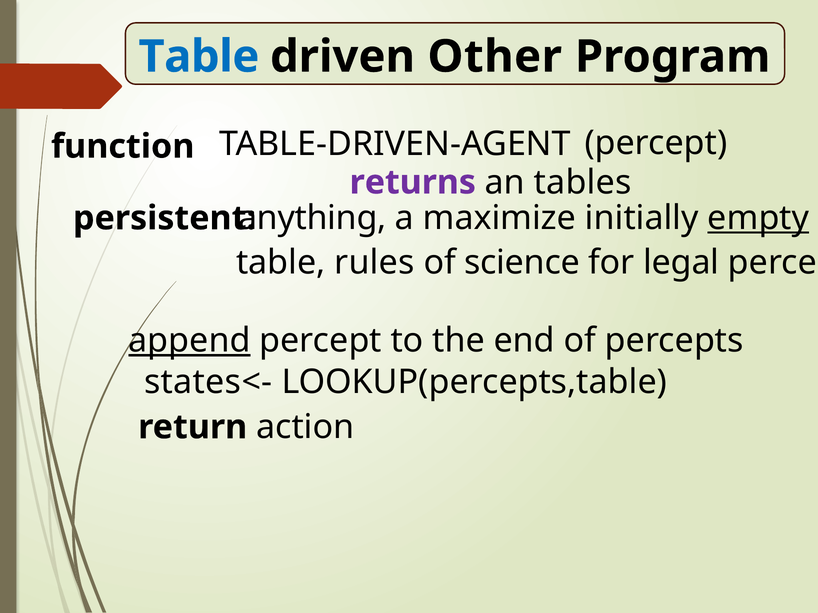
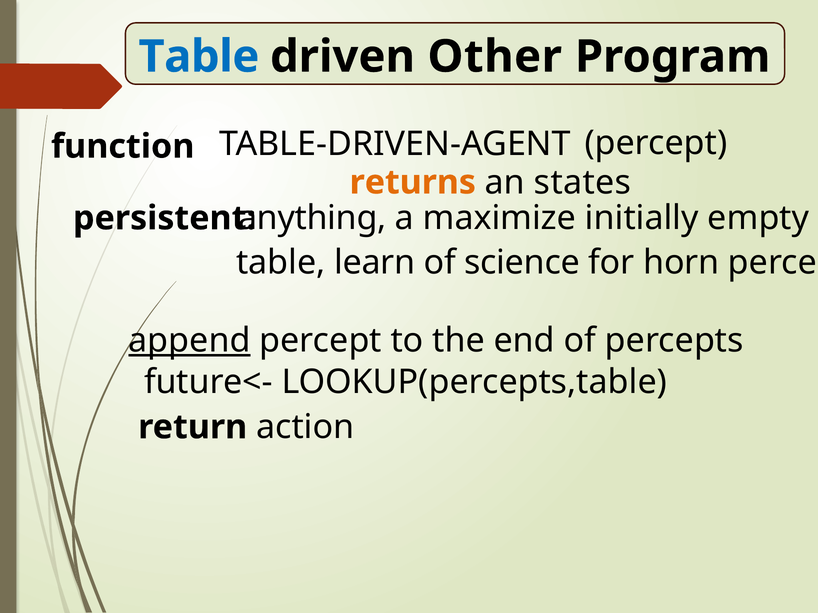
returns colour: purple -> orange (413, 182)
tables: tables -> states (583, 182)
empty underline: present -> none (758, 218)
rules: rules -> learn (375, 263)
legal: legal -> horn (681, 263)
states<-: states<- -> future<- (208, 382)
